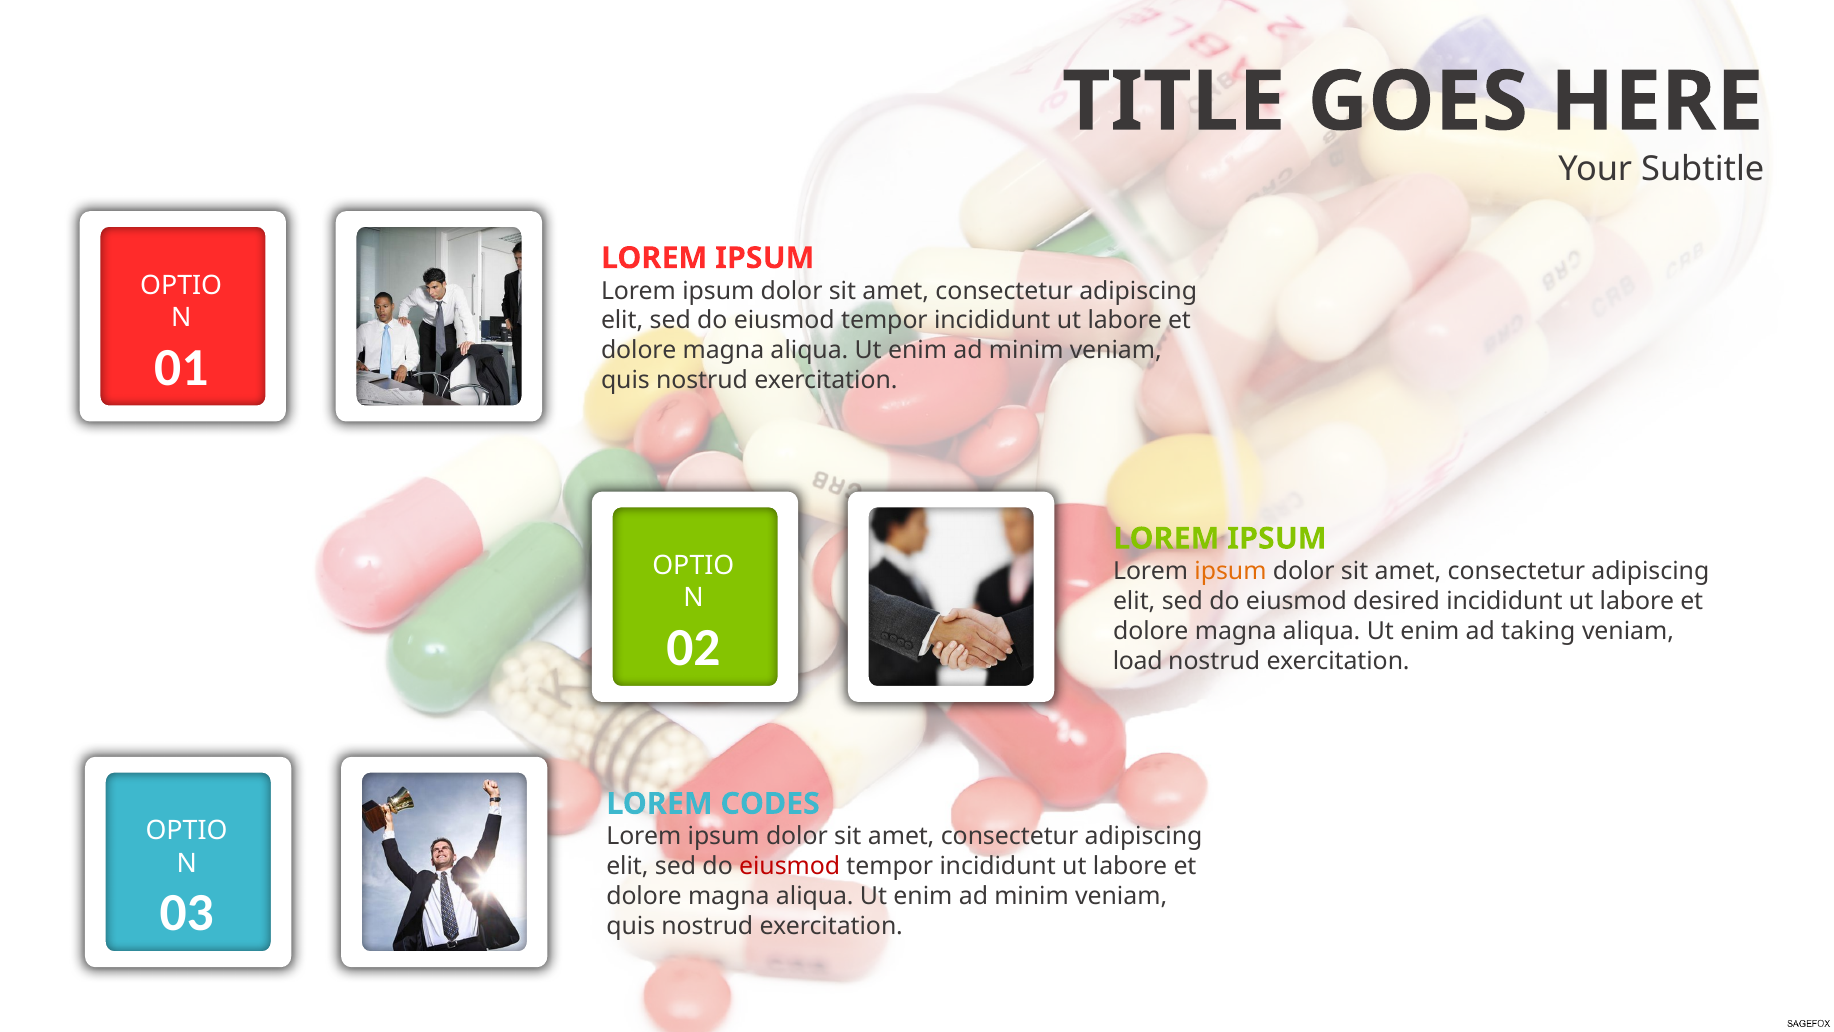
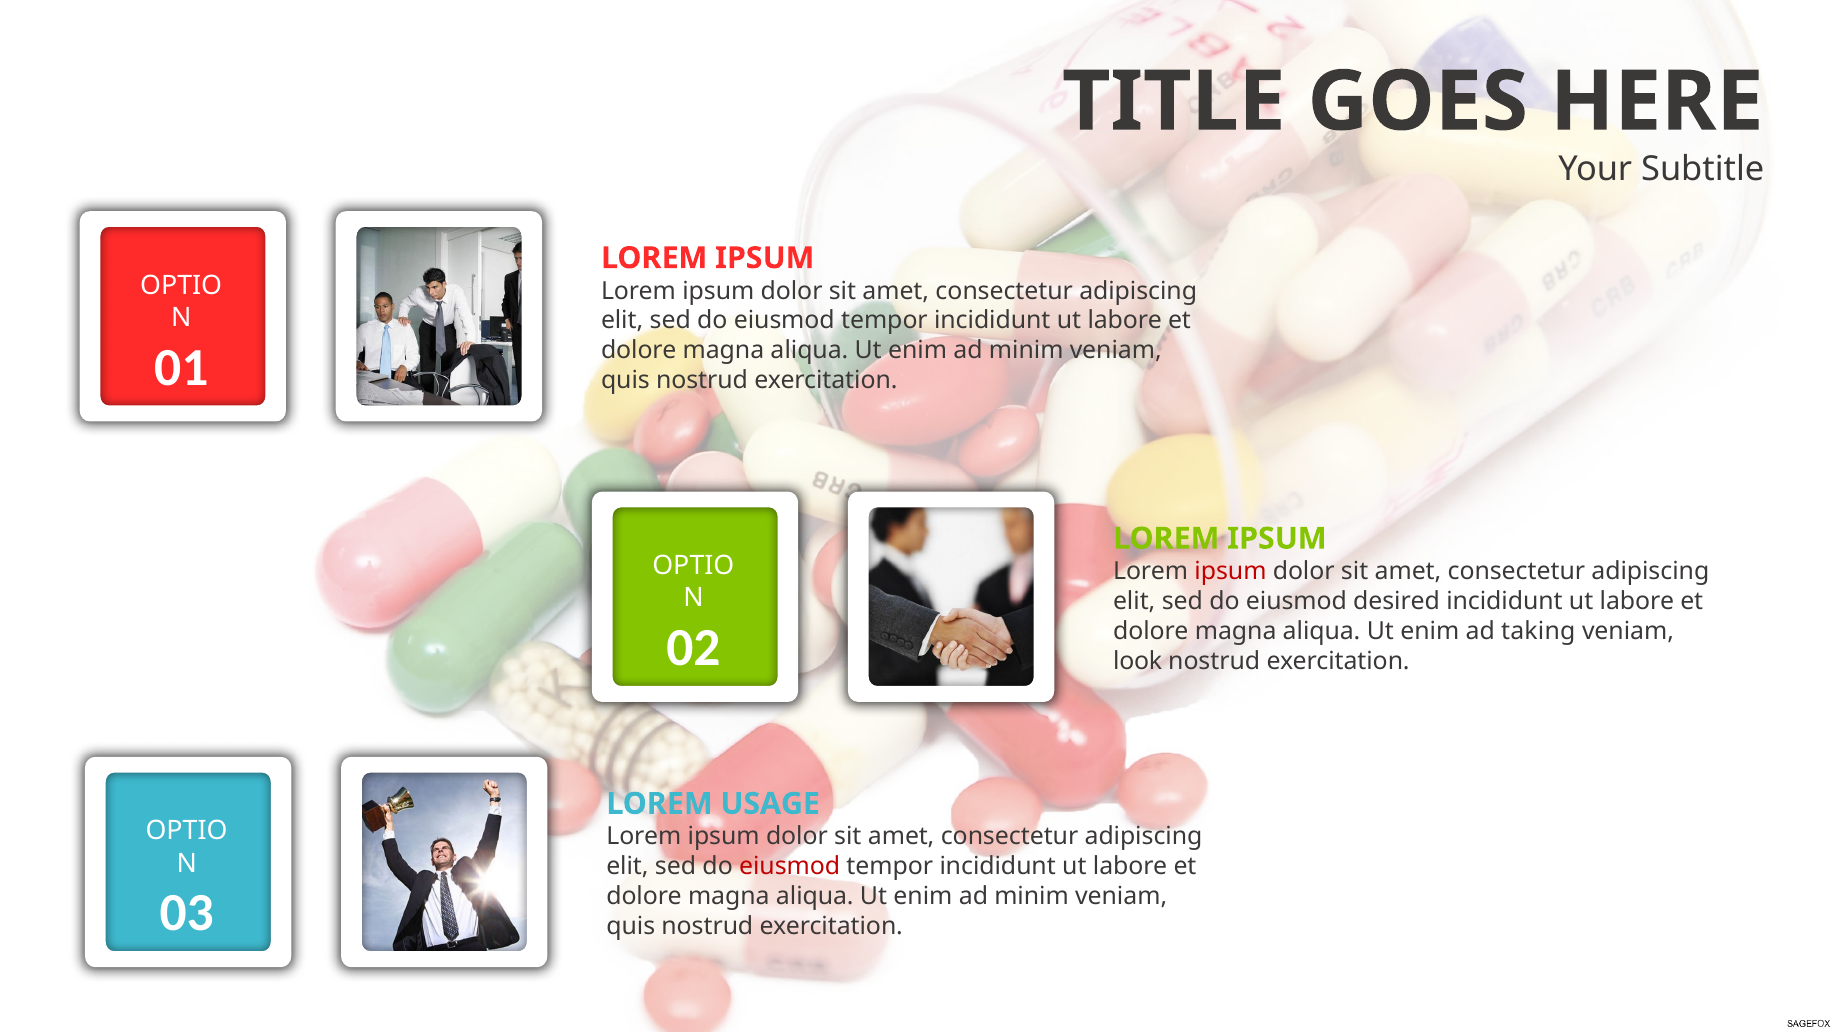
ipsum colour: orange -> red (1230, 571)
load: load -> look (1138, 661)
CODES: CODES -> USAGE (770, 803)
